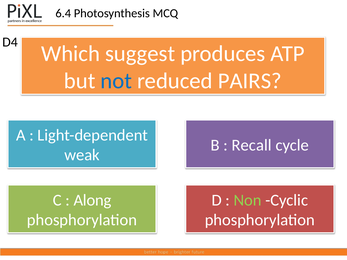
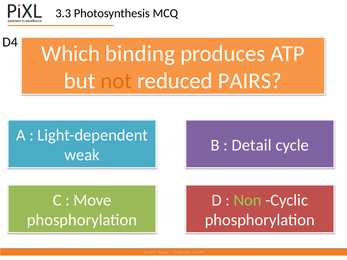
6.4: 6.4 -> 3.3 (63, 13)
suggest: suggest -> binding (140, 54)
not colour: blue -> orange (116, 81)
Recall: Recall -> Detail (252, 145)
Along: Along -> Move (92, 200)
